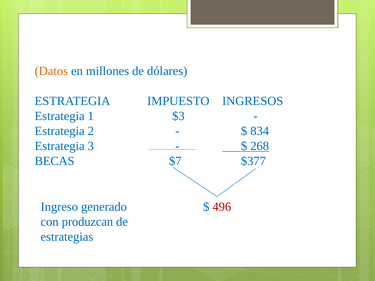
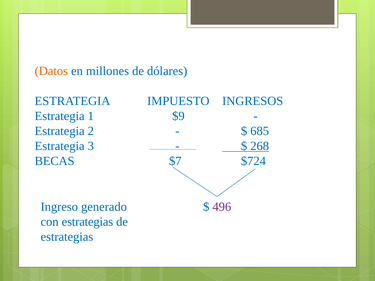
$3: $3 -> $9 (178, 116)
834: 834 -> 685 (260, 131)
$377: $377 -> $724 (253, 161)
496 colour: red -> purple (222, 207)
con produzcan: produzcan -> estrategias (87, 222)
